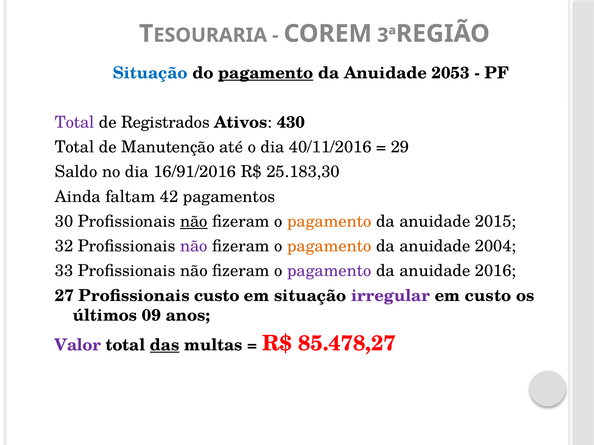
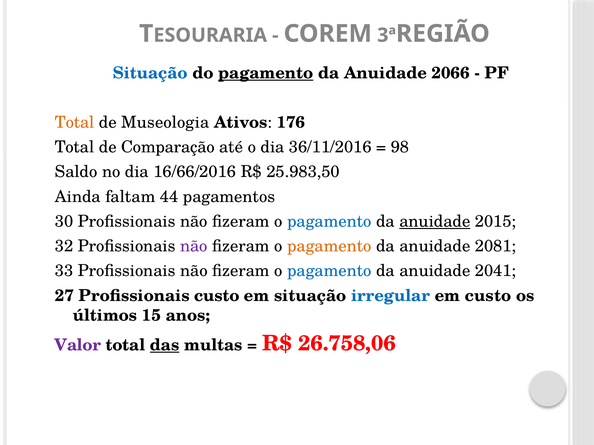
2053: 2053 -> 2066 (451, 73)
Total colour: purple -> orange (75, 123)
Registrados: Registrados -> Museologia (165, 123)
430: 430 -> 176 (291, 123)
Manutenção: Manutenção -> Comparação (168, 147)
40/11/2016: 40/11/2016 -> 36/11/2016 (330, 147)
29: 29 -> 98 (400, 147)
16/91/2016: 16/91/2016 -> 16/66/2016 (195, 172)
25.183,30: 25.183,30 -> 25.983,50 (303, 172)
42: 42 -> 44 (169, 197)
não underline: present -> none (194, 222)
pagamento colour: orange -> blue (329, 222)
anuidade underline: none -> present (435, 222)
2004: 2004 -> 2081 (496, 246)
pagamento colour: purple -> blue (329, 271)
2016: 2016 -> 2041 (496, 271)
irregular colour: purple -> blue (390, 296)
09: 09 -> 15 (151, 316)
85.478,27: 85.478,27 -> 26.758,06 (347, 344)
